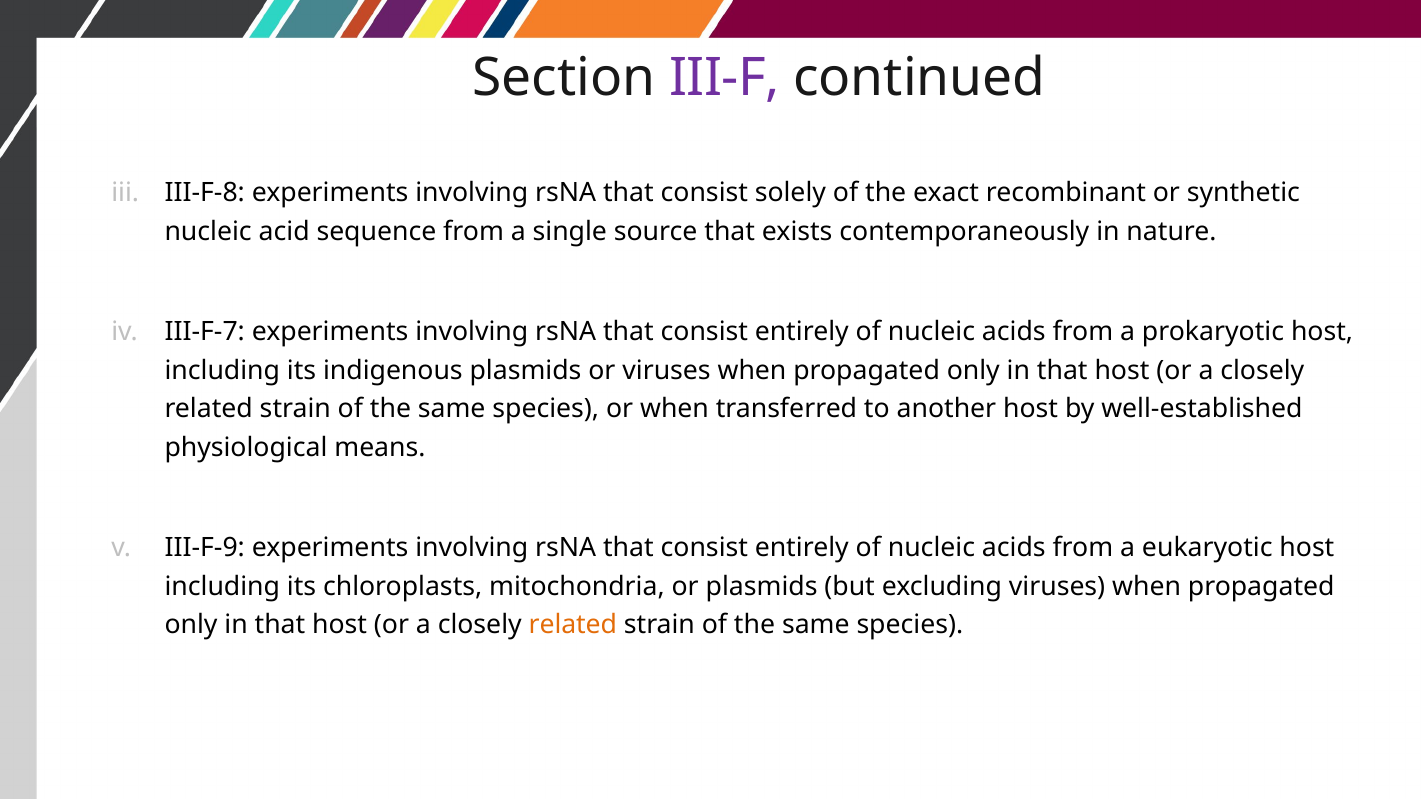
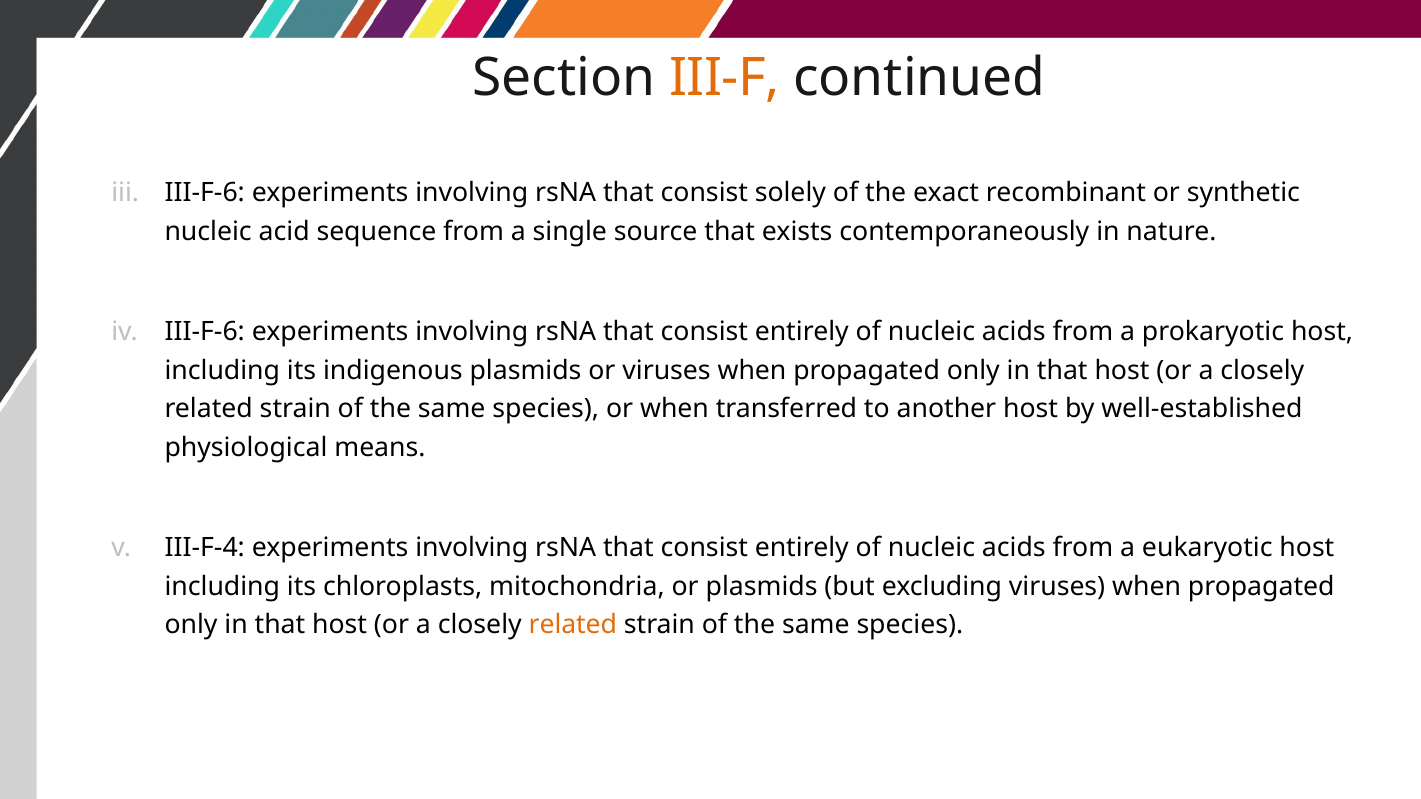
III-F colour: purple -> orange (725, 78)
III-F-8: III-F-8 -> III-F-6 (205, 193)
III-F-7: III-F-7 -> III-F-6 (205, 332)
III-F-9: III-F-9 -> III-F-4 (205, 548)
